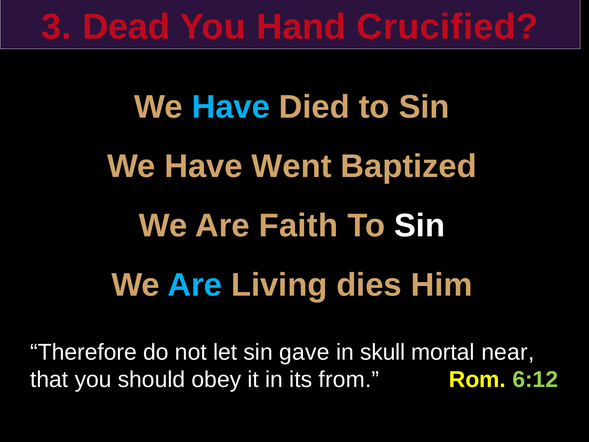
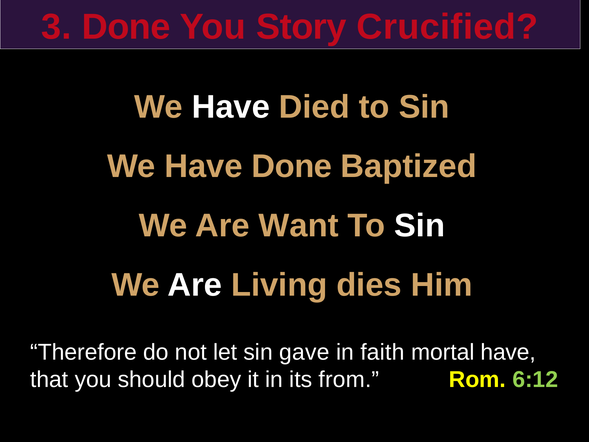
3 Dead: Dead -> Done (126, 27)
Hand: Hand -> Story (301, 27)
Have colour: light blue -> white (231, 107)
Have Went: Went -> Done (292, 166)
Faith: Faith -> Want (299, 226)
Are colour: light blue -> white (195, 285)
skull: skull -> faith (382, 352)
mortal near: near -> have (508, 352)
